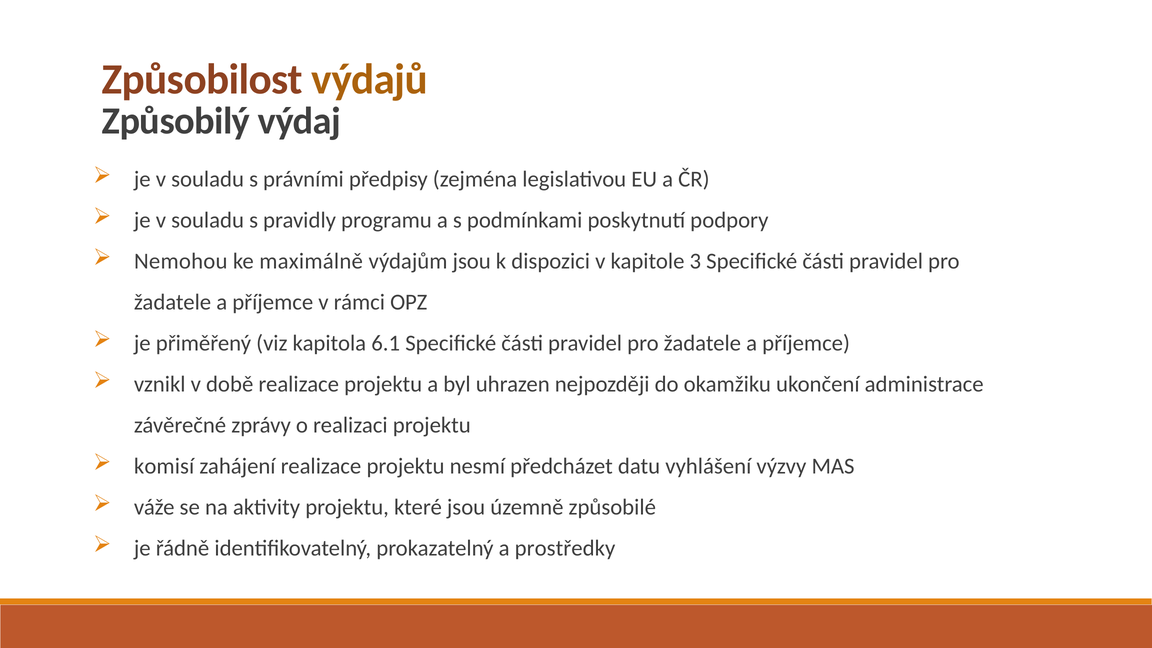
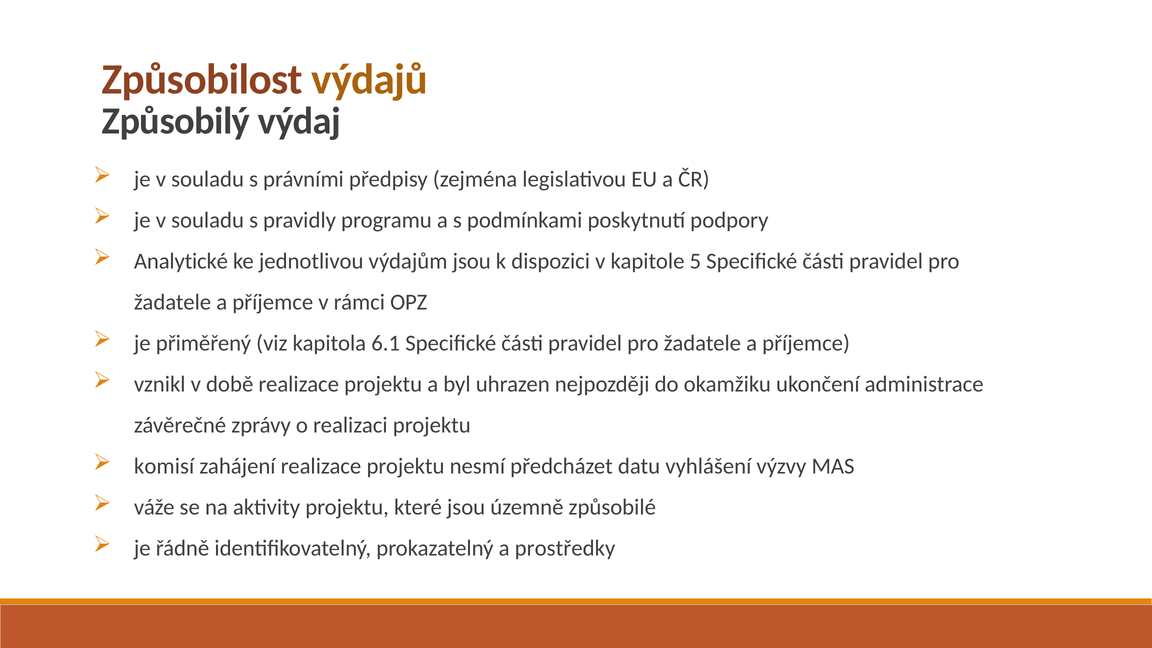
Nemohou: Nemohou -> Analytické (181, 261)
maximálně: maximálně -> jednotlivou (311, 261)
3: 3 -> 5 (695, 261)
